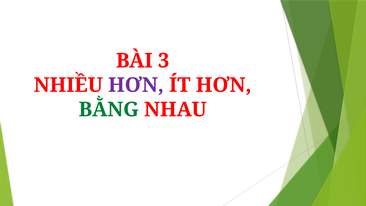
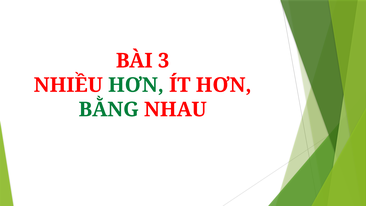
HƠN colour: purple -> green (136, 85)
